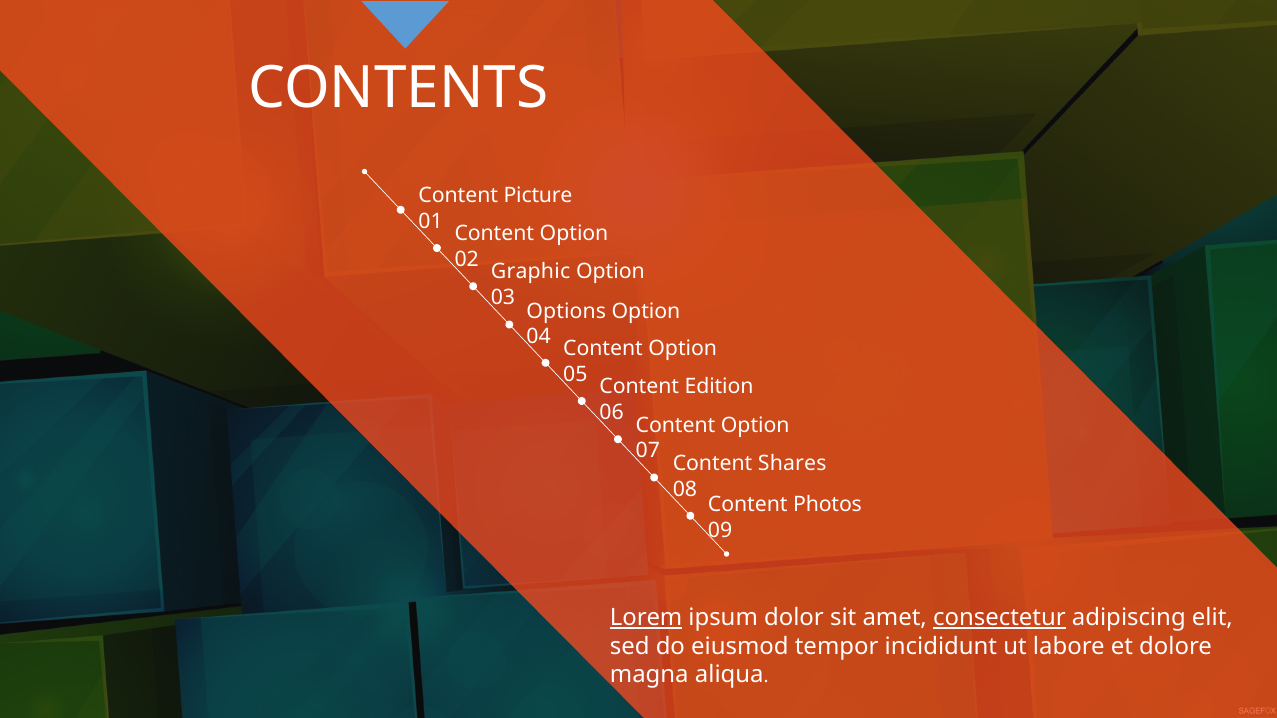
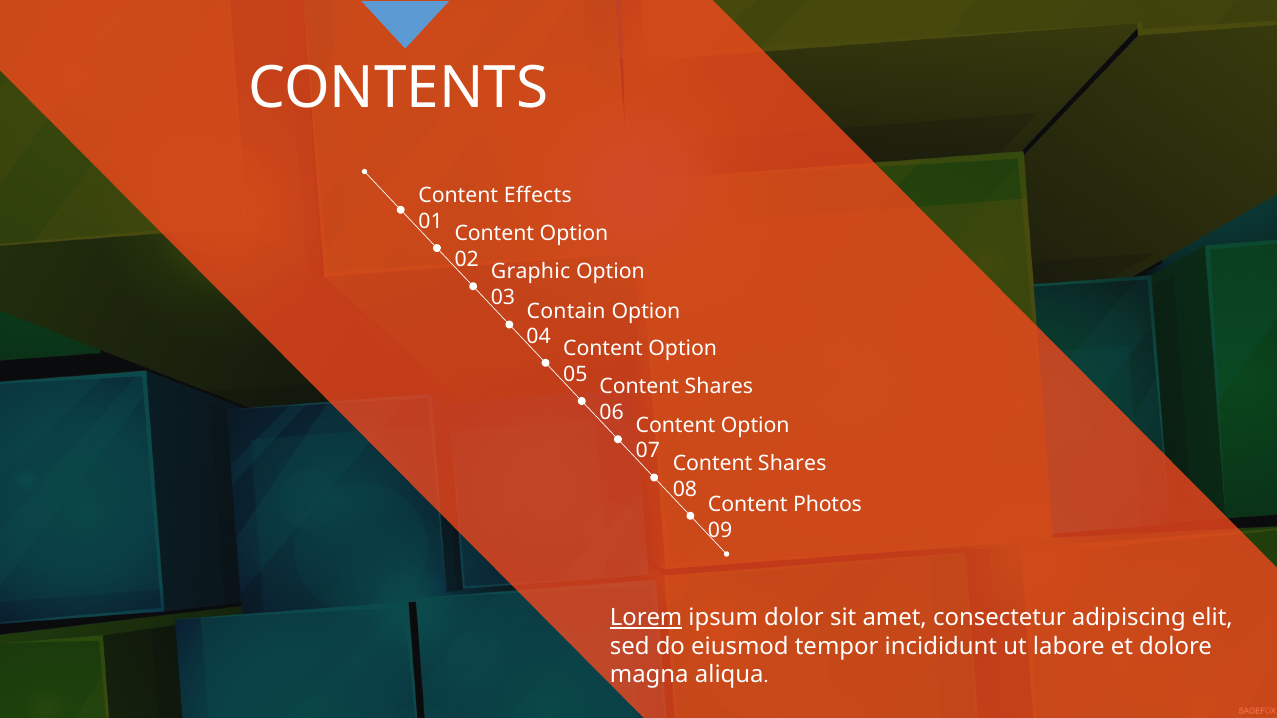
Picture: Picture -> Effects (538, 196)
Options: Options -> Contain (566, 312)
Edition: Edition -> Shares (719, 387)
consectetur underline: present -> none (999, 618)
